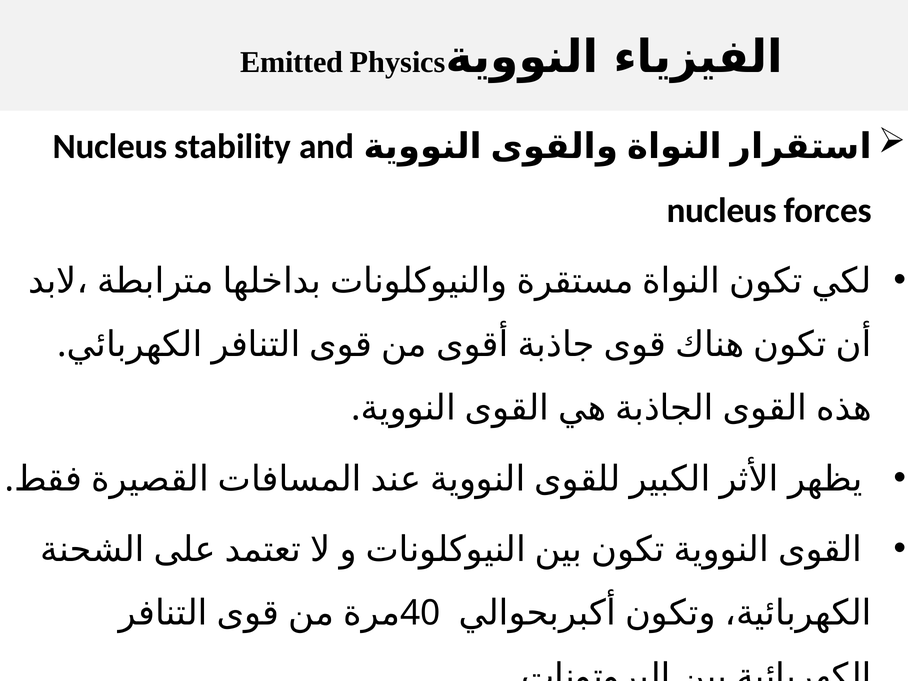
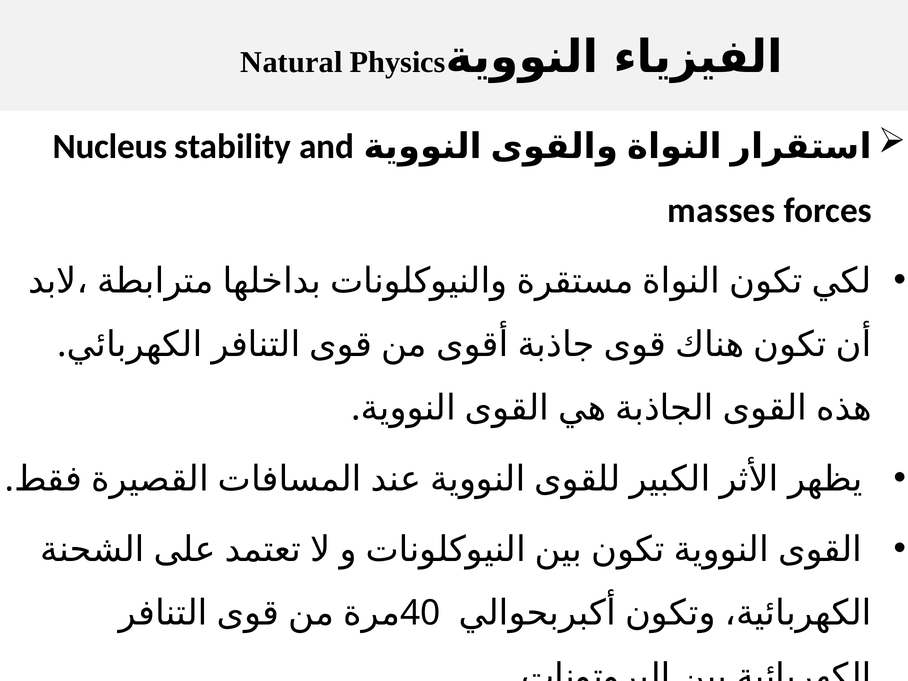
Emitted: Emitted -> Natural (292, 62)
nucleus: nucleus -> masses (721, 210)
